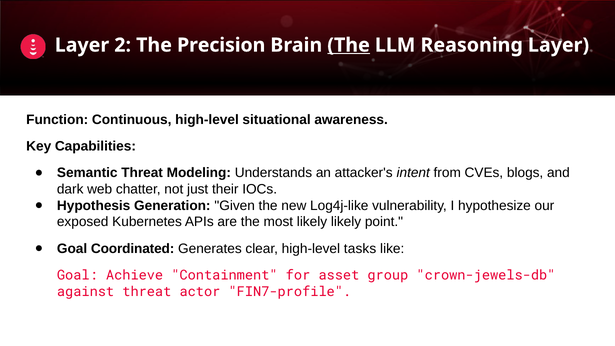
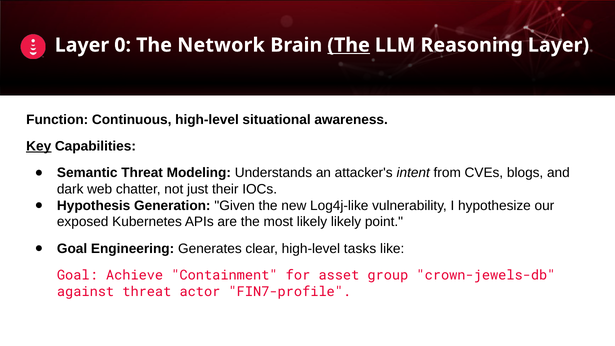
2: 2 -> 0 (123, 45)
Precision: Precision -> Network (221, 45)
Key underline: none -> present (39, 146)
Coordinated: Coordinated -> Engineering (133, 249)
